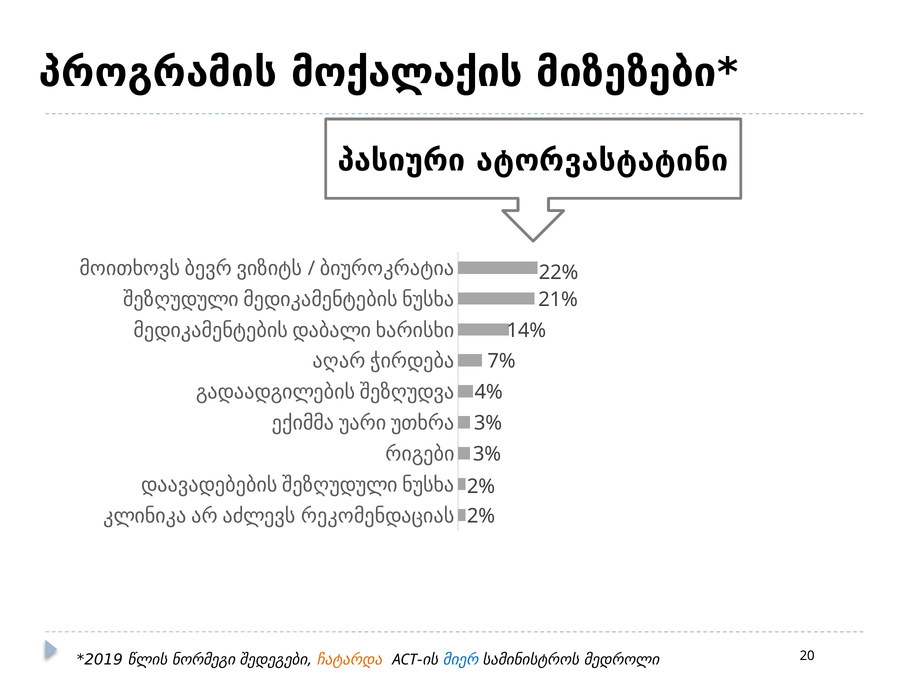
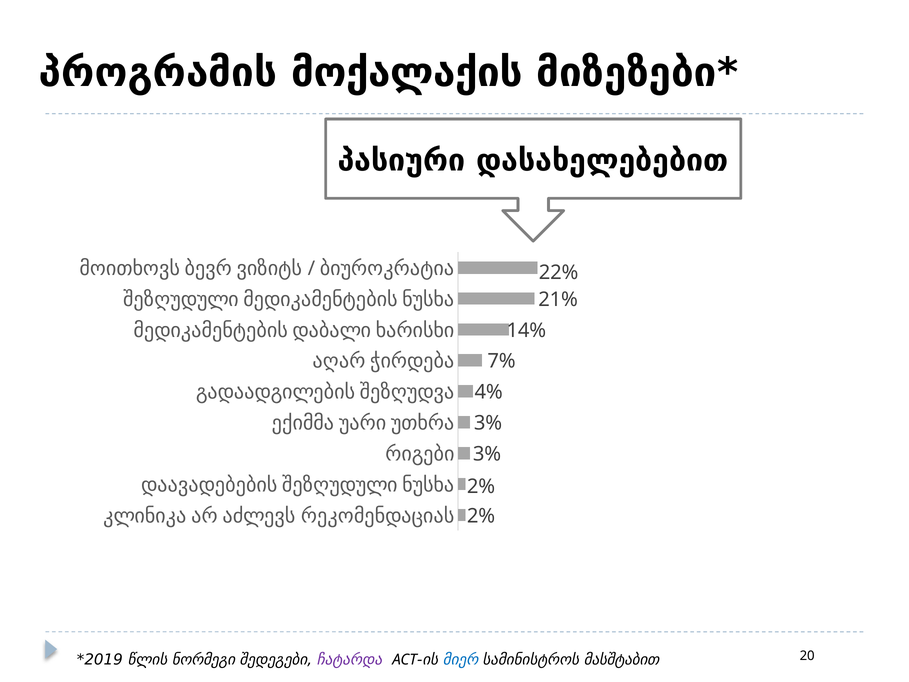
ატორვასტატინი: ატორვასტატინი -> დასახელებებით (602, 161)
ჩატარდა colour: orange -> purple (349, 660)
მედროლი: მედროლი -> მასშტაბით (622, 660)
